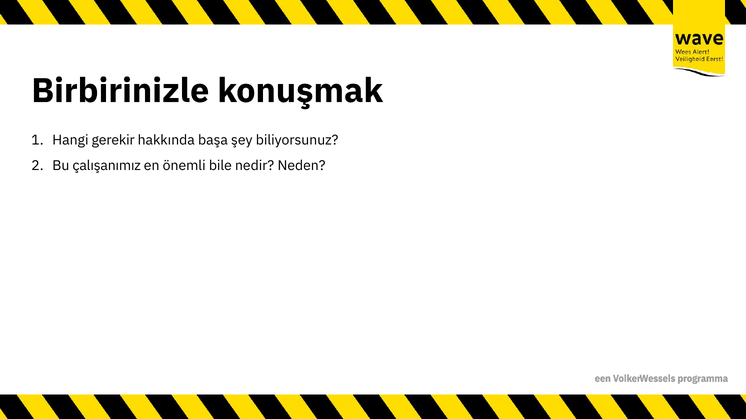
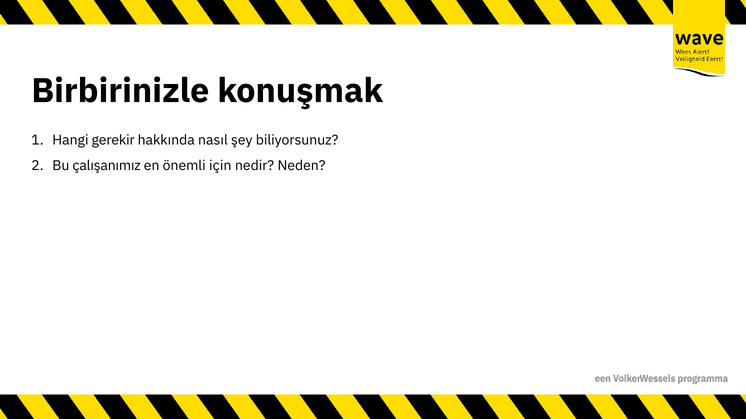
başa: başa -> nasıl (213, 140)
bile: bile -> için (220, 166)
